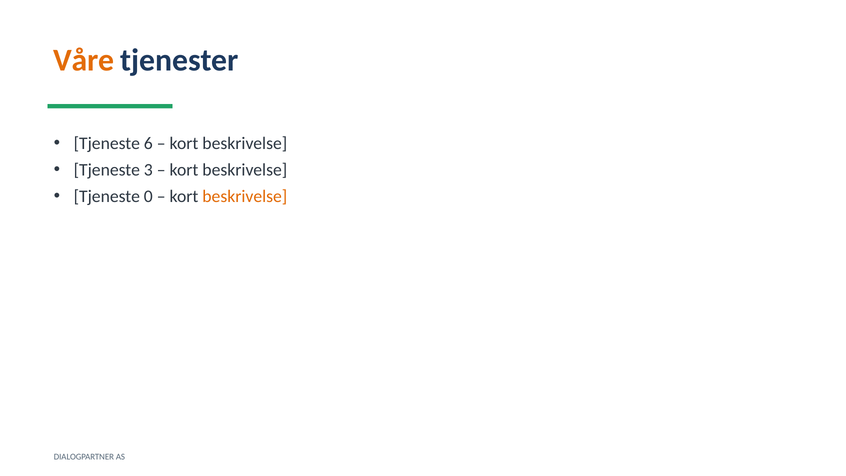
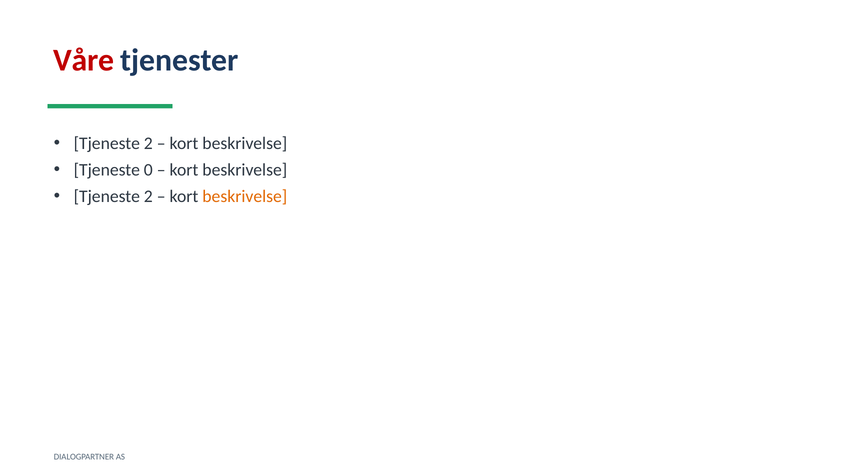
Våre colour: orange -> red (84, 60)
6: 6 -> 2 (148, 143)
3: 3 -> 0 (148, 170)
0: 0 -> 2 (148, 196)
